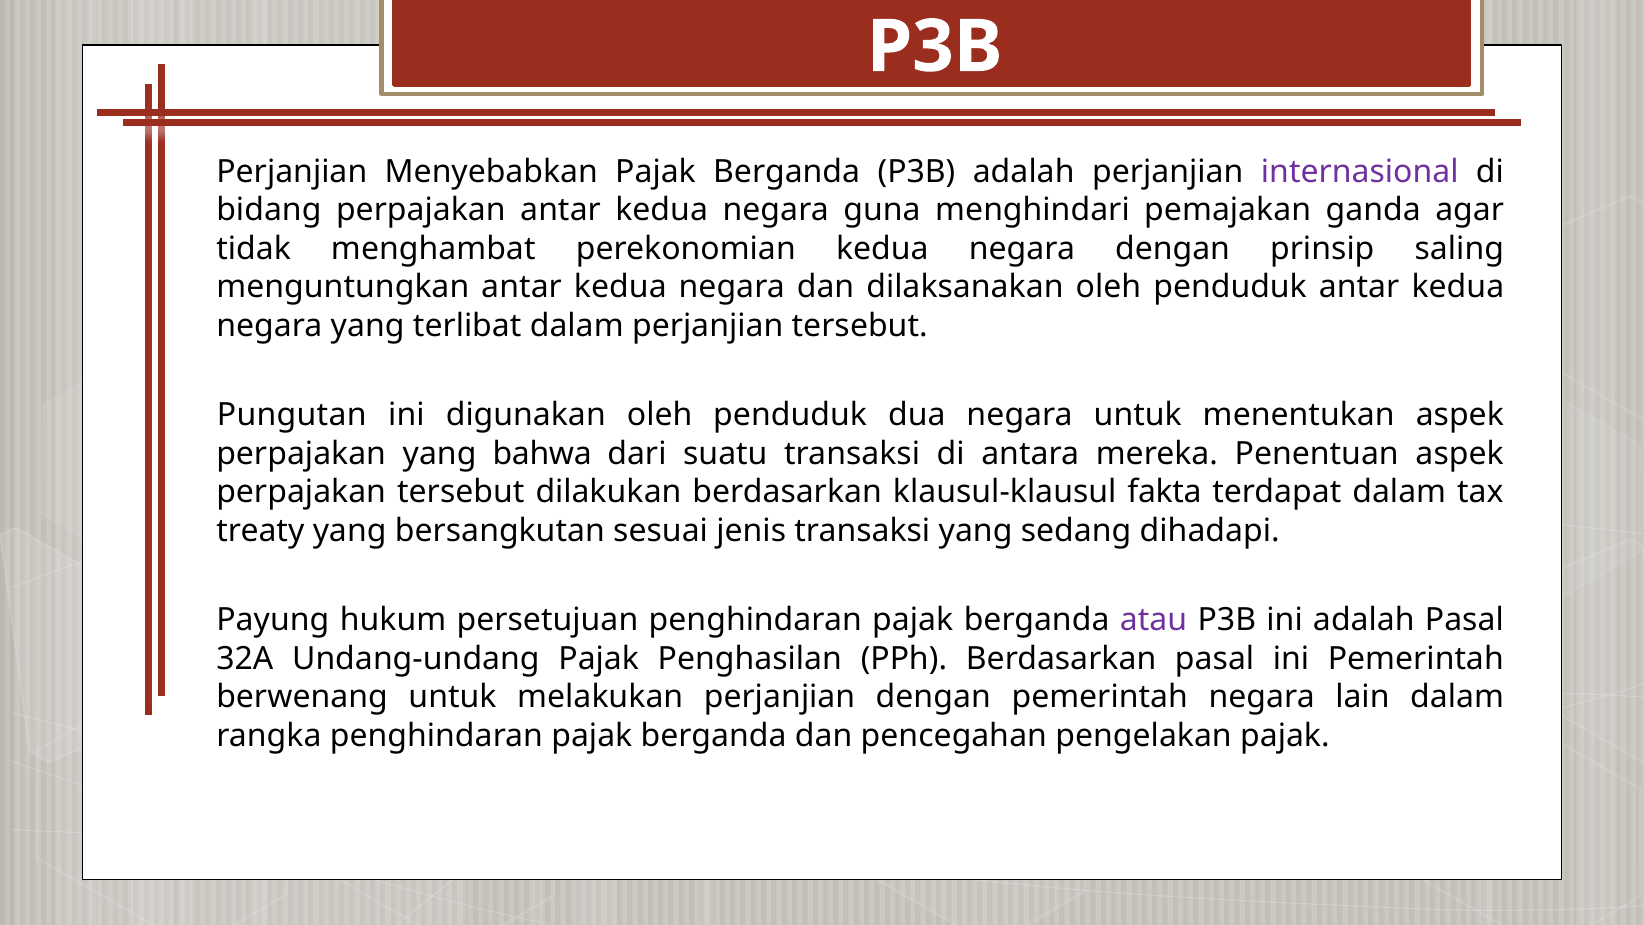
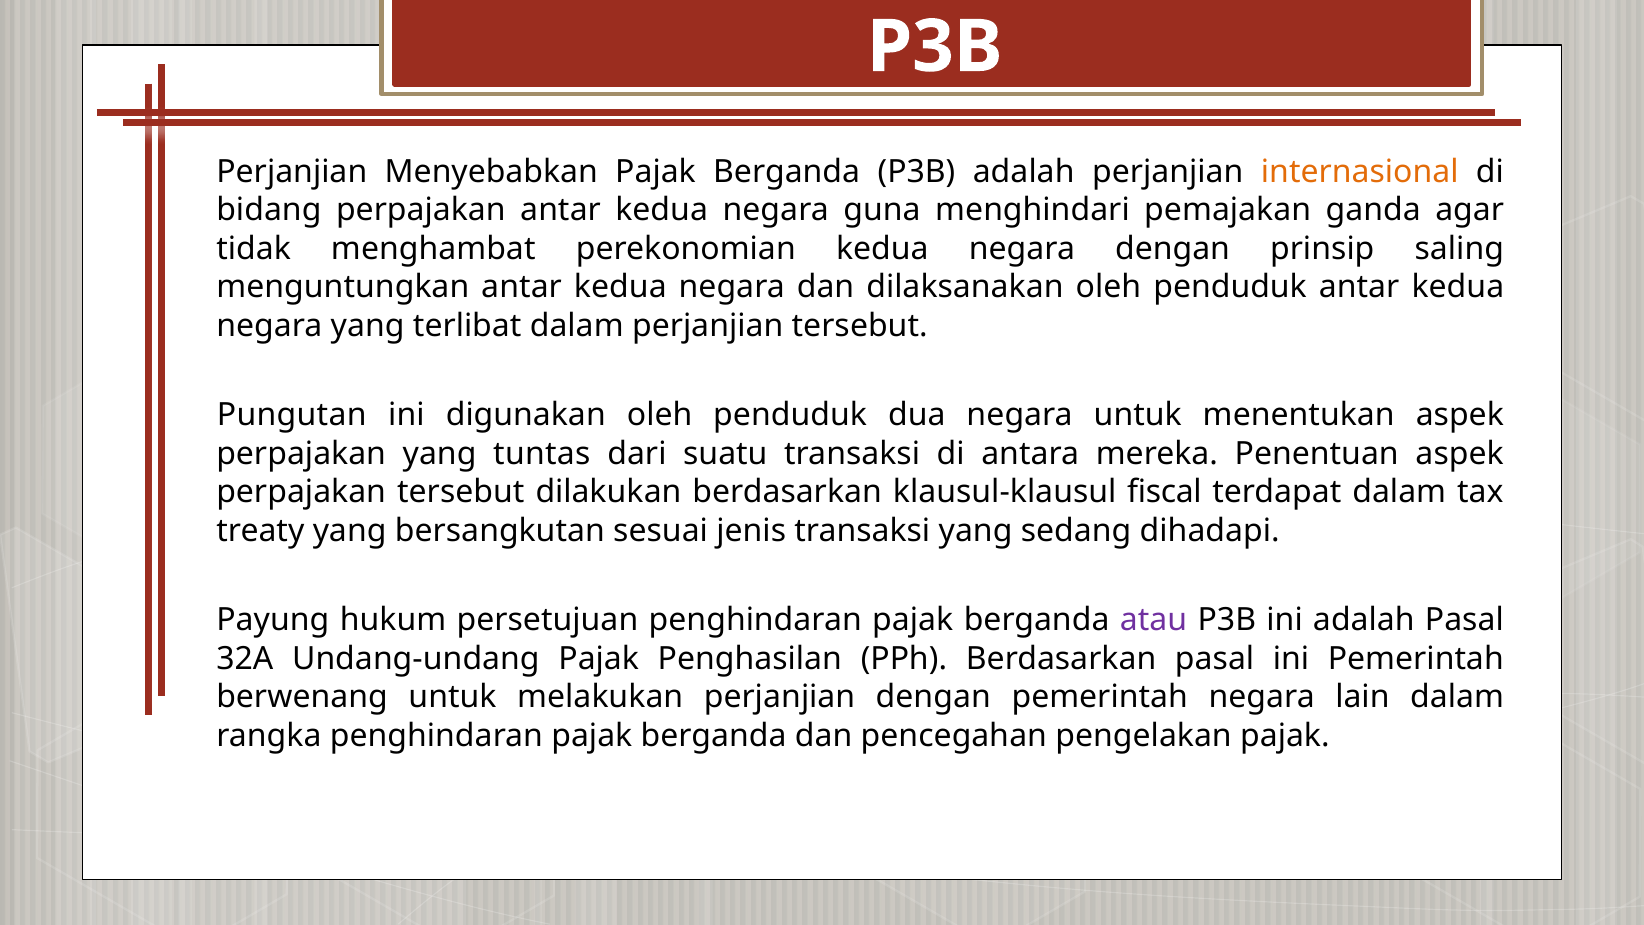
internasional colour: purple -> orange (1360, 172)
bahwa: bahwa -> tuntas (542, 454)
fakta: fakta -> fiscal (1164, 492)
